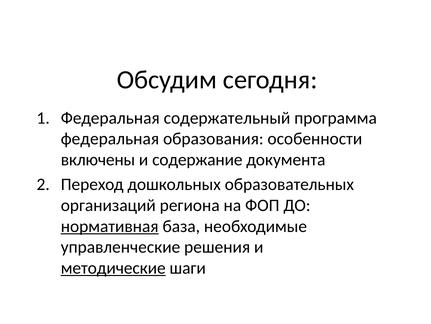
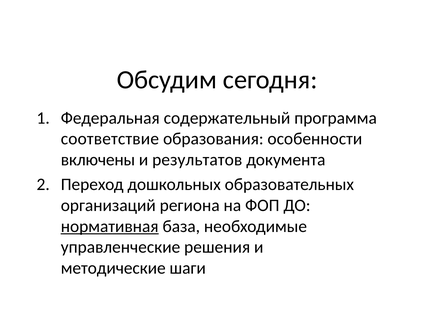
федеральная: федеральная -> соответствие (110, 139)
содержание: содержание -> результатов (197, 159)
методические underline: present -> none (113, 267)
